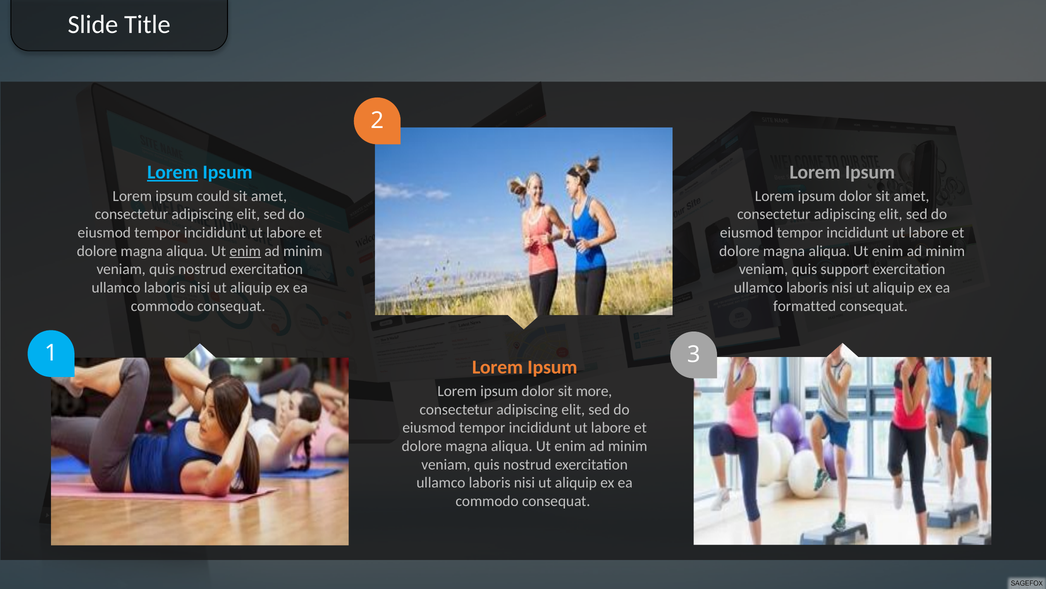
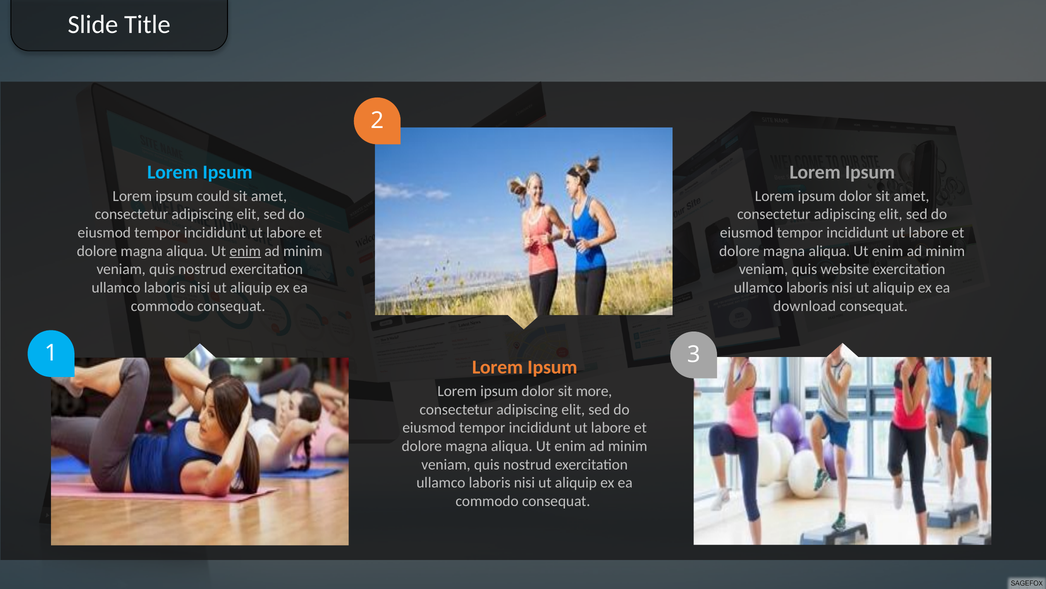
Lorem underline: present -> none (173, 172)
support: support -> website (845, 269)
formatted: formatted -> download (805, 306)
